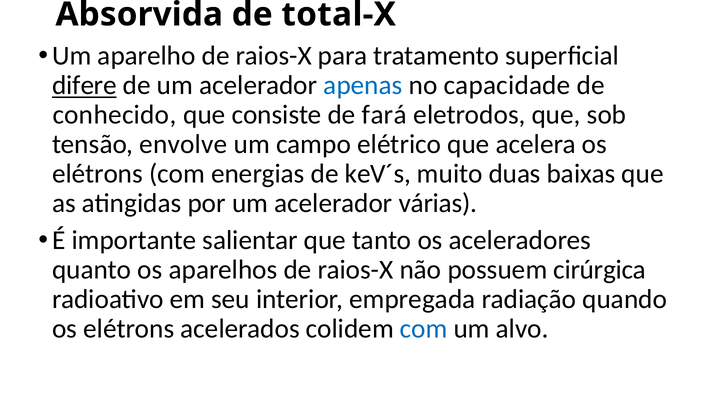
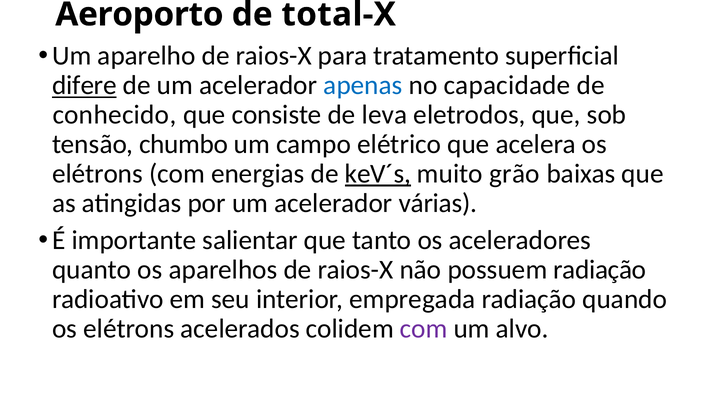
Absorvida: Absorvida -> Aeroporto (139, 14)
fará: fará -> leva (384, 115)
envolve: envolve -> chumbo (184, 144)
keV´s underline: none -> present (378, 174)
duas: duas -> grão (514, 174)
possuem cirúrgica: cirúrgica -> radiação (600, 270)
com colour: blue -> purple (424, 329)
